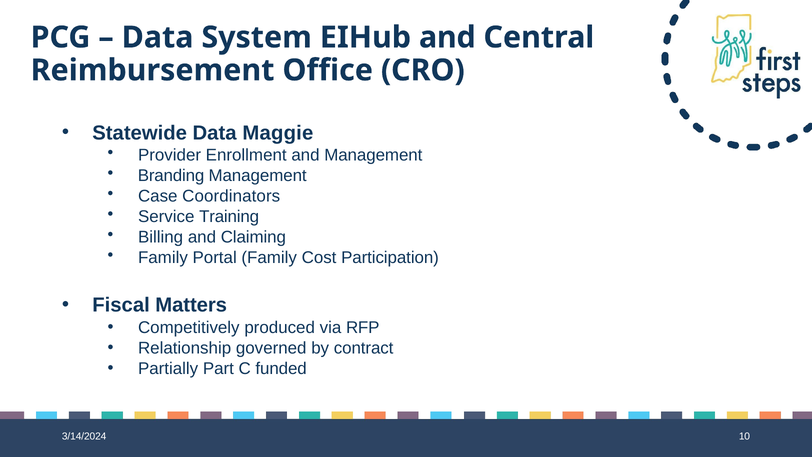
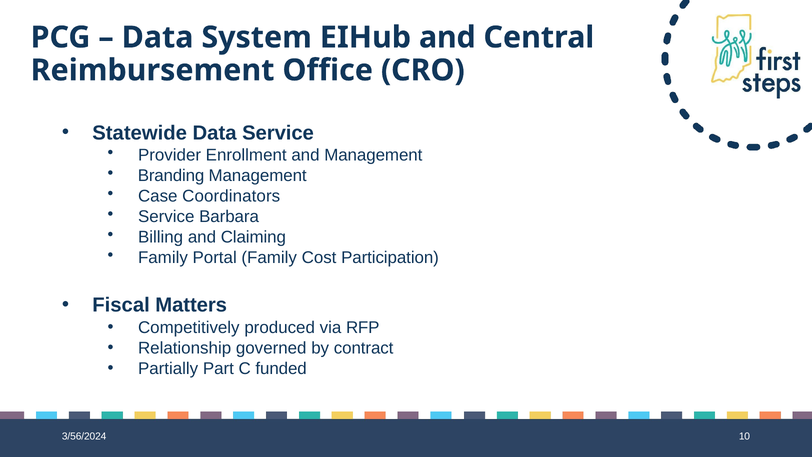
Data Maggie: Maggie -> Service (278, 133)
Training: Training -> Barbara (229, 217)
3/14/2024: 3/14/2024 -> 3/56/2024 (84, 436)
